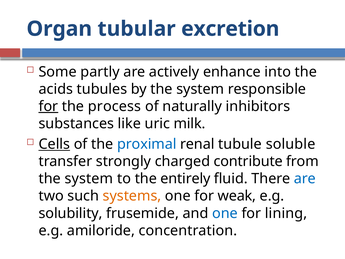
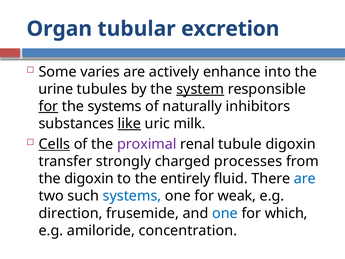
partly: partly -> varies (100, 72)
acids: acids -> urine (56, 89)
system underline: none -> present (200, 89)
the process: process -> systems (115, 106)
like underline: none -> present (129, 123)
proximal colour: blue -> purple (147, 144)
tubule soluble: soluble -> digoxin (291, 144)
contribute: contribute -> processes (248, 161)
system: system -> digoxin (89, 179)
systems colour: orange -> blue (132, 196)
solubility: solubility -> direction (71, 213)
lining: lining -> which (286, 213)
